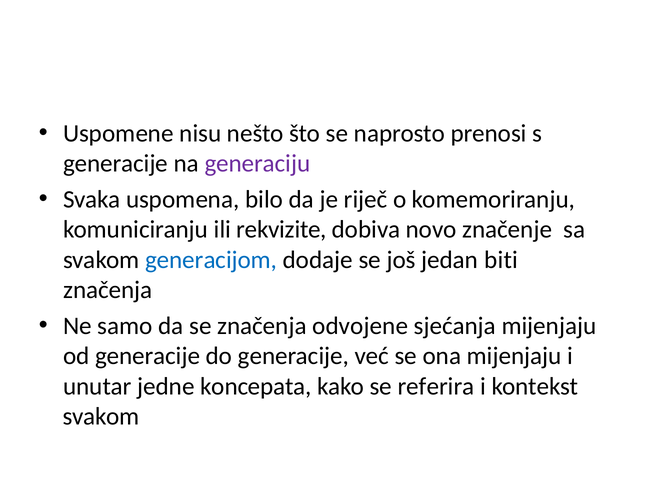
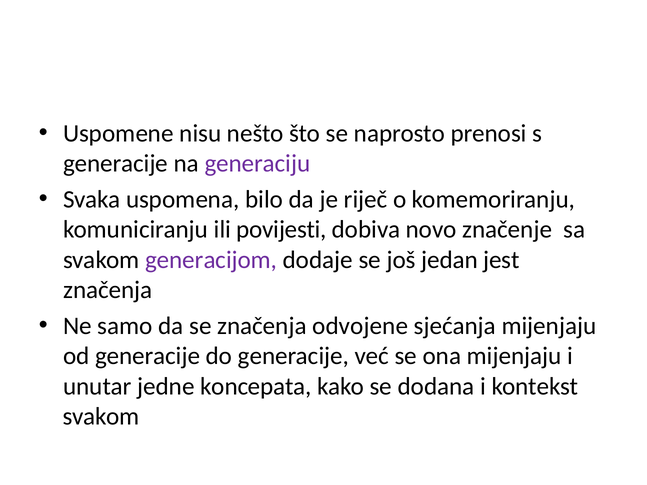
rekvizite: rekvizite -> povijesti (281, 230)
generacijom colour: blue -> purple (211, 260)
biti: biti -> jest (501, 260)
referira: referira -> dodana (436, 387)
